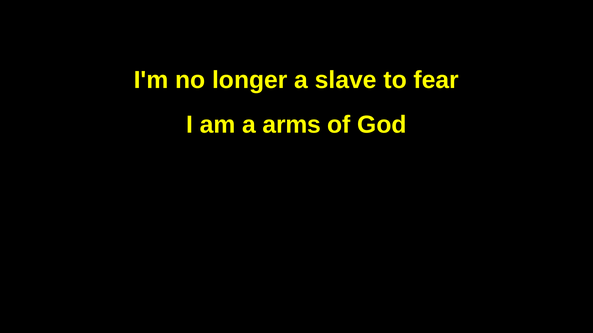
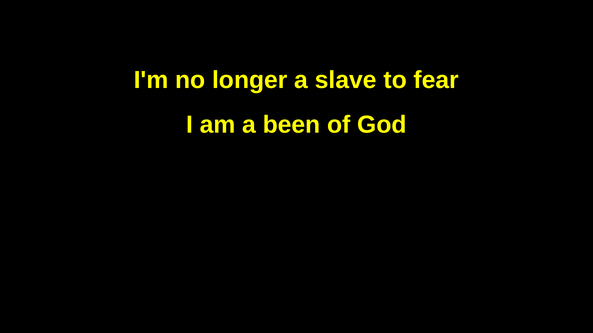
arms: arms -> been (292, 125)
